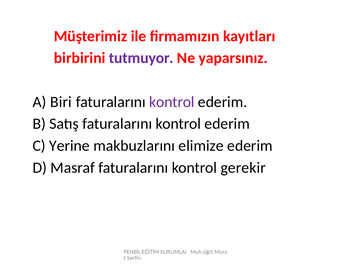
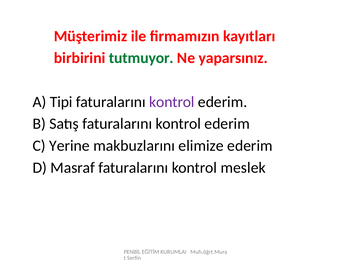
tutmuyor colour: purple -> green (141, 58)
Biri: Biri -> Tipi (61, 102)
gerekir: gerekir -> meslek (243, 168)
